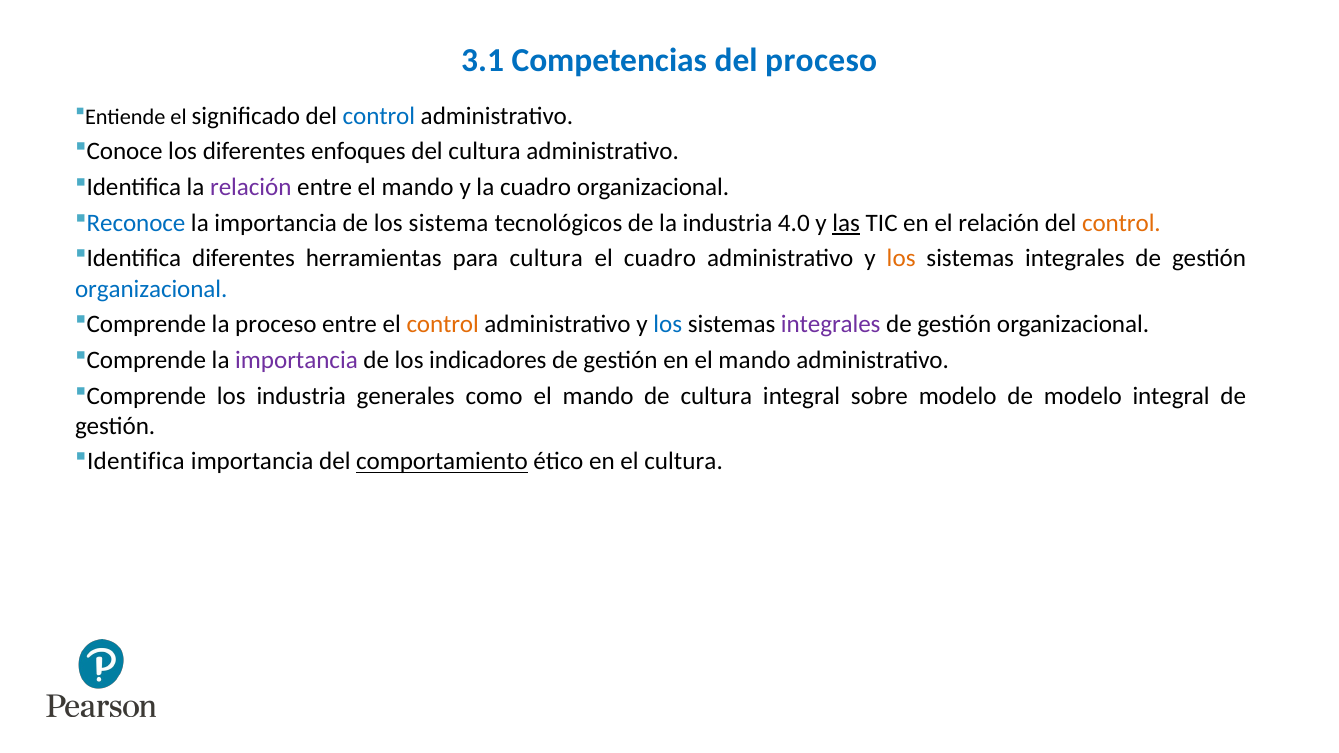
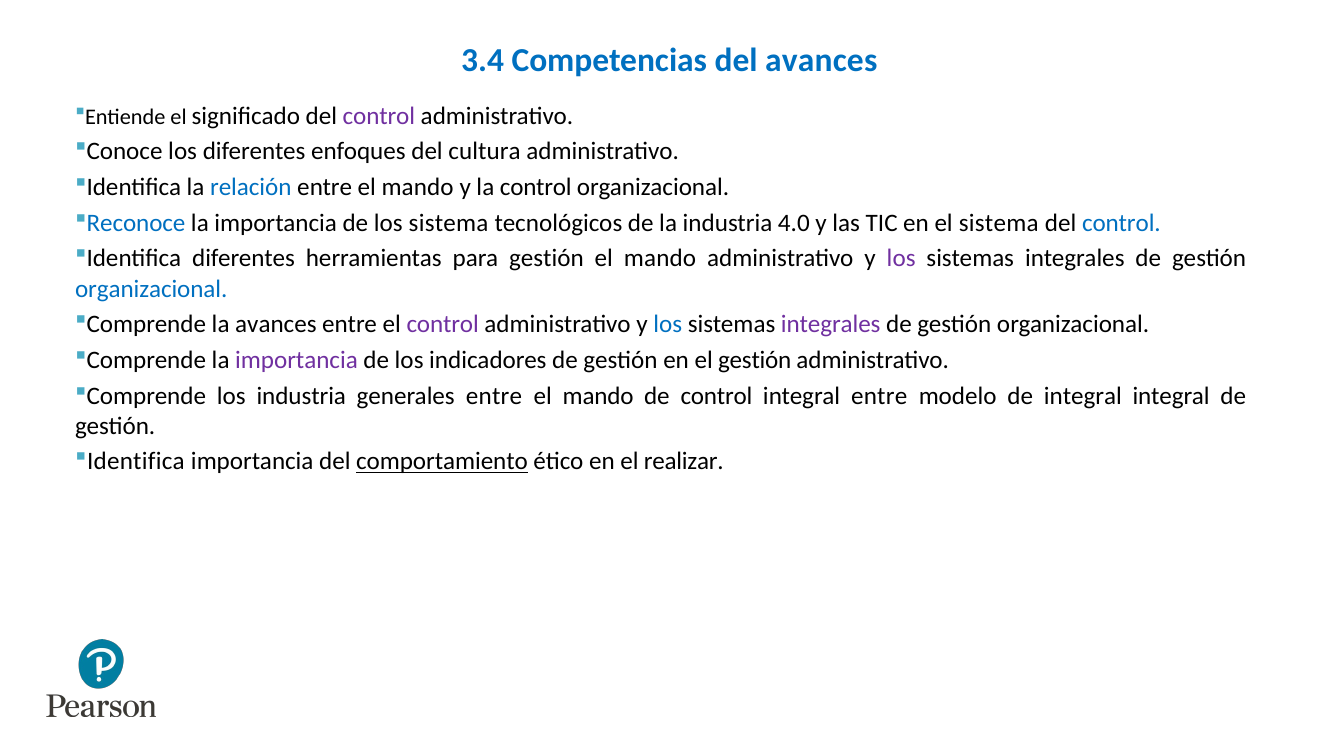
3.1: 3.1 -> 3.4 (483, 60)
del proceso: proceso -> avances (821, 60)
control colour: blue -> purple (379, 116)
relación colour: purple -> blue (251, 187)
la cuadro: cuadro -> control (536, 187)
las underline: present -> none (846, 223)
el relación: relación -> sistema (999, 223)
control colour: orange -> blue (1121, 223)
para cultura: cultura -> gestión (546, 259)
cuadro: cuadro -> mando (660, 259)
los colour: orange -> purple (901, 259)
la proceso: proceso -> avances (276, 325)
control colour: orange -> purple (443, 325)
en el mando: mando -> gestión (755, 360)
generales como: como -> entre (494, 396)
de cultura: cultura -> control (716, 396)
integral sobre: sobre -> entre (879, 396)
de modelo: modelo -> integral (1083, 396)
el cultura: cultura -> realizar (684, 462)
